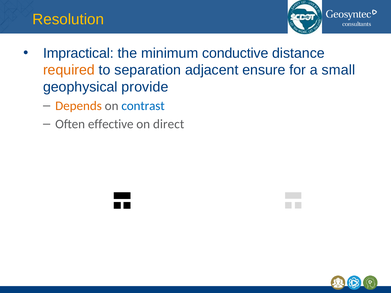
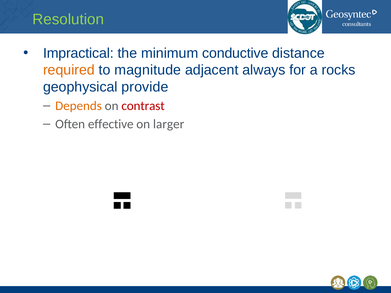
Resolution colour: yellow -> light green (68, 19)
separation: separation -> magnitude (148, 70)
ensure: ensure -> always (264, 70)
small: small -> rocks (339, 70)
contrast colour: blue -> red (143, 106)
direct: direct -> larger (169, 124)
